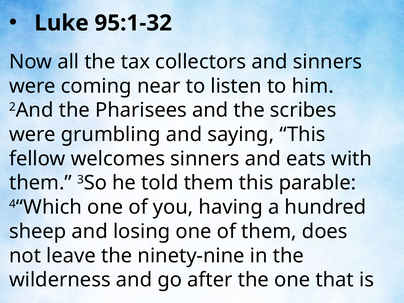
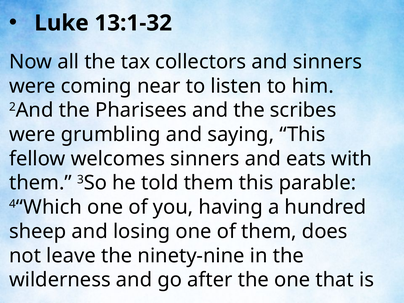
95:1-32: 95:1-32 -> 13:1-32 (133, 23)
